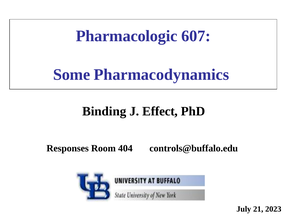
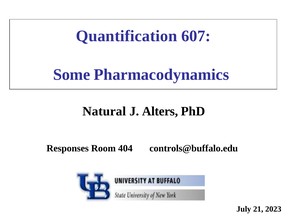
Pharmacologic: Pharmacologic -> Quantification (126, 36)
Binding: Binding -> Natural (104, 111)
Effect: Effect -> Alters (160, 111)
